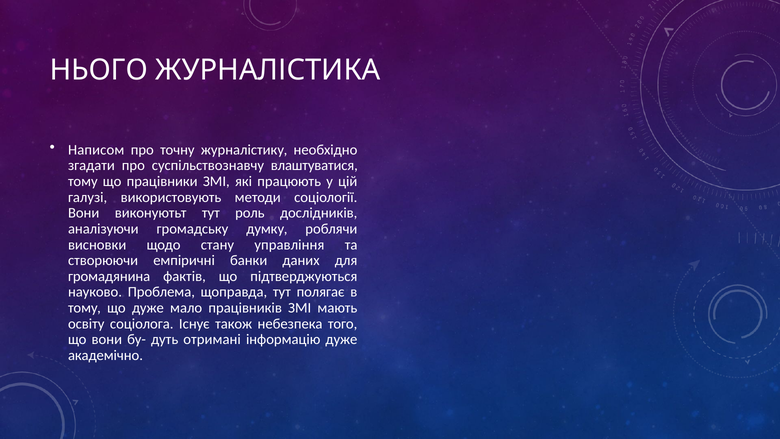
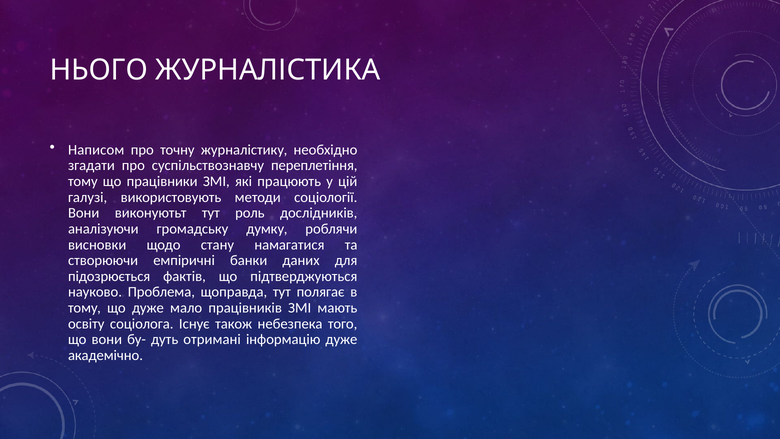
влаштуватися: влаштуватися -> переплетіння (314, 166)
управління: управління -> намагатися (289, 245)
громадянина: громадянина -> підозрюється (109, 276)
